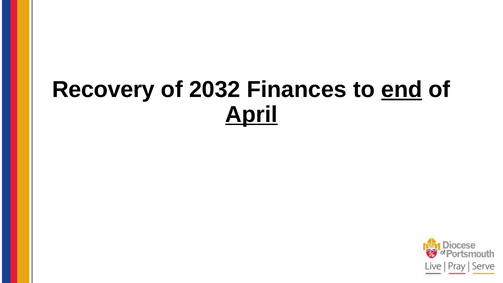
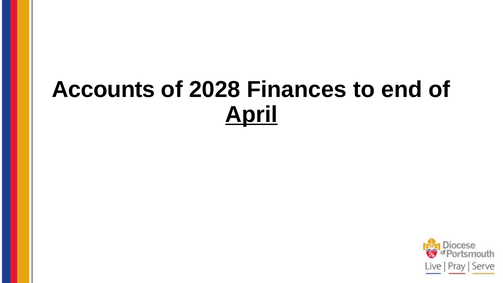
Recovery: Recovery -> Accounts (103, 90)
2032: 2032 -> 2028 (215, 90)
end underline: present -> none (402, 90)
